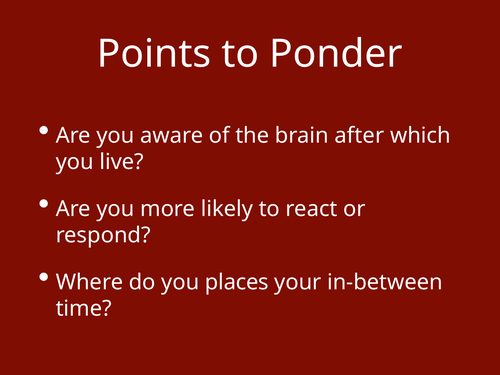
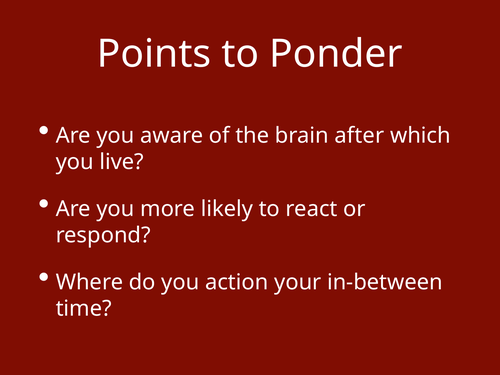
places: places -> action (237, 282)
